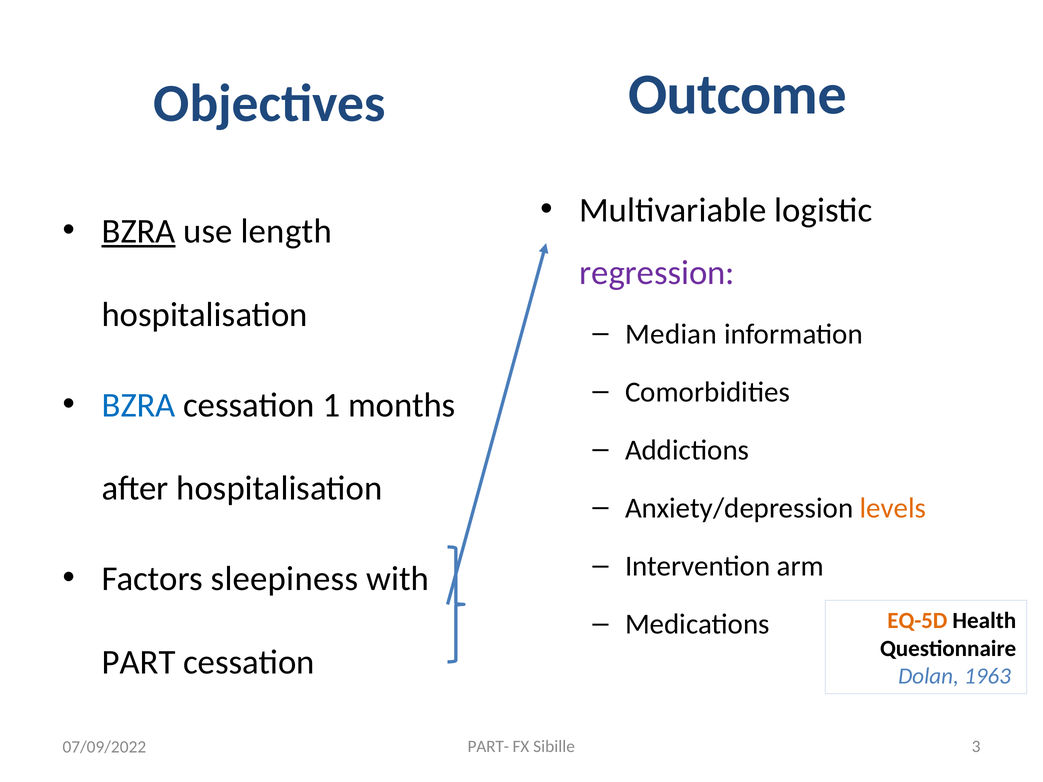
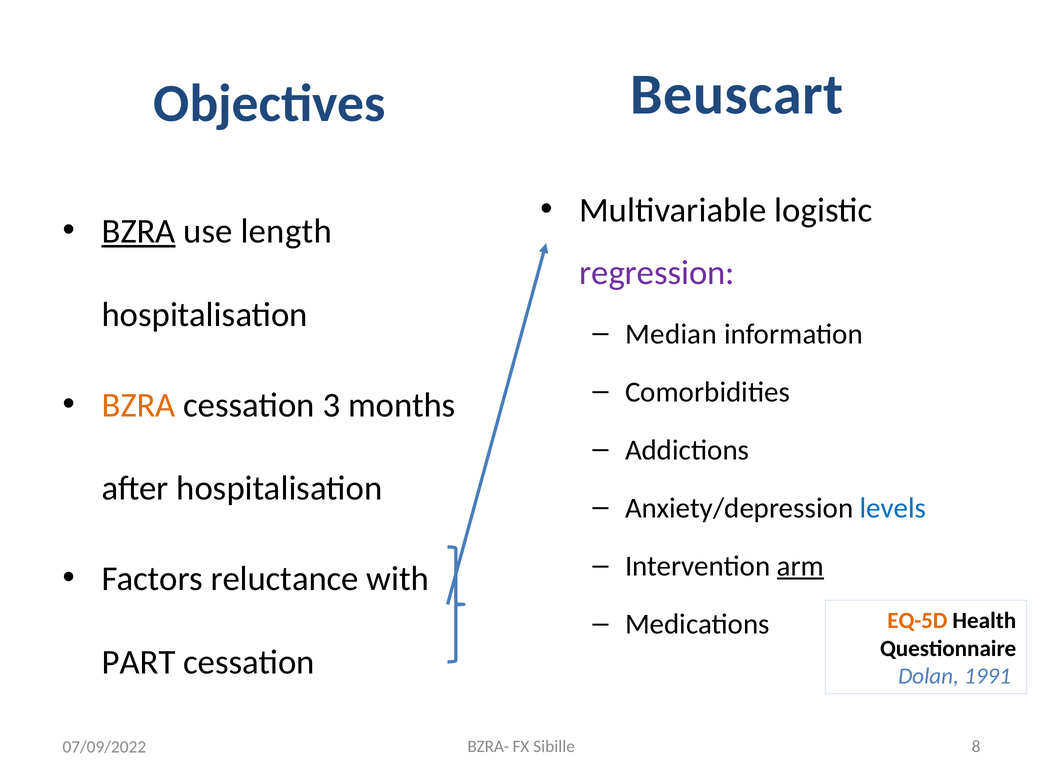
Outcome: Outcome -> Beuscart (737, 95)
BZRA colour: blue -> orange (139, 405)
1: 1 -> 3 (331, 405)
levels colour: orange -> blue (893, 508)
arm underline: none -> present (800, 566)
sleepiness: sleepiness -> reluctance (285, 579)
1963: 1963 -> 1991 (987, 676)
PART-: PART- -> BZRA- (488, 747)
3: 3 -> 8 (976, 747)
